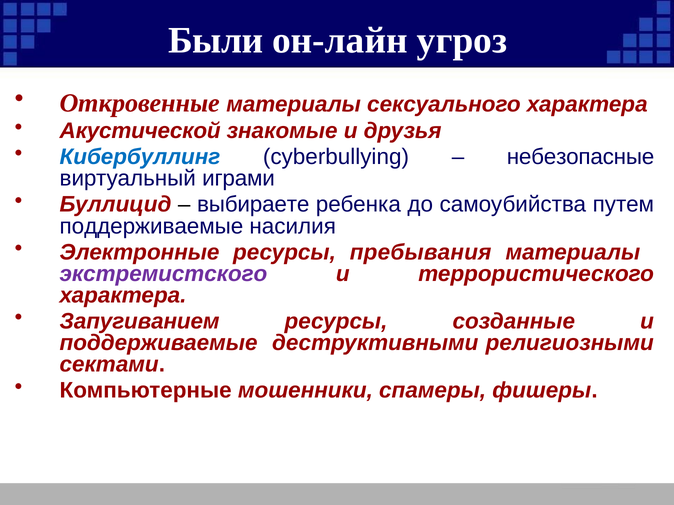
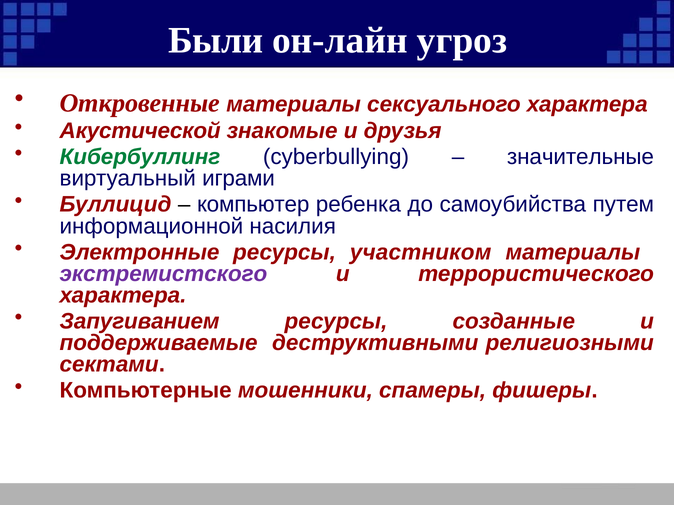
Кибербуллинг colour: blue -> green (140, 157)
небезопасные: небезопасные -> значительные (580, 157)
выбираете: выбираете -> компьютер (253, 205)
поддерживаемые: поддерживаемые -> информационной (151, 226)
пребывания: пребывания -> участником (421, 252)
